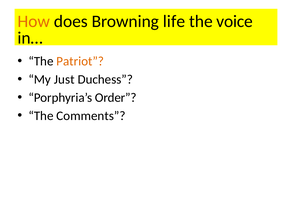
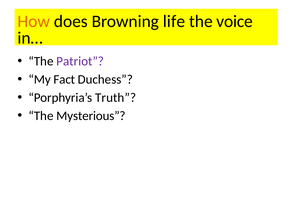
Patriot colour: orange -> purple (80, 61)
Just: Just -> Fact (64, 79)
Order: Order -> Truth (116, 98)
Comments: Comments -> Mysterious (91, 116)
